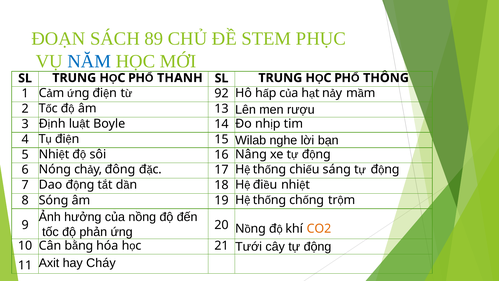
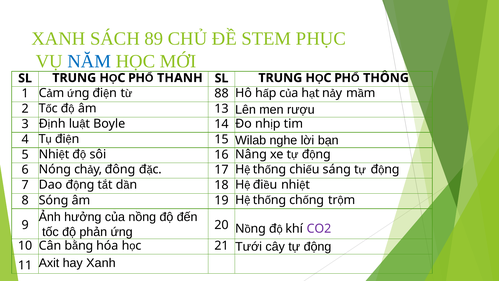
ĐOẠN: ĐOẠN -> XANH (58, 39)
92: 92 -> 88 (222, 93)
CO2 colour: orange -> purple (319, 229)
hay Cháy: Cháy -> Xanh (101, 263)
